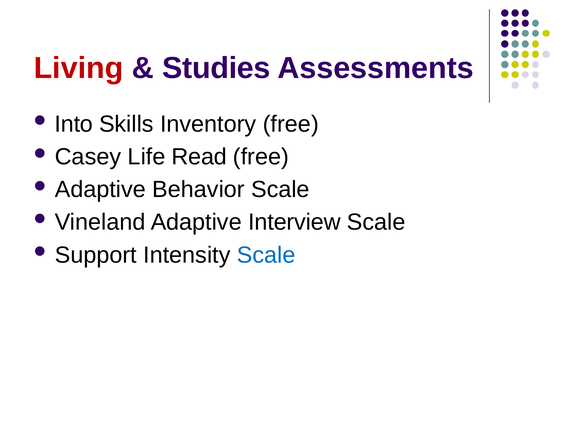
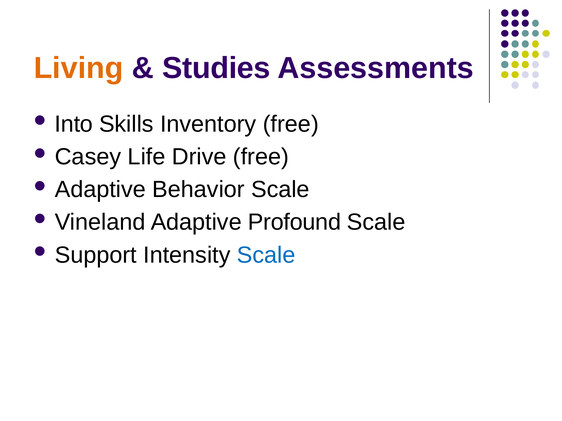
Living colour: red -> orange (78, 68)
Read: Read -> Drive (199, 157)
Interview: Interview -> Profound (294, 223)
